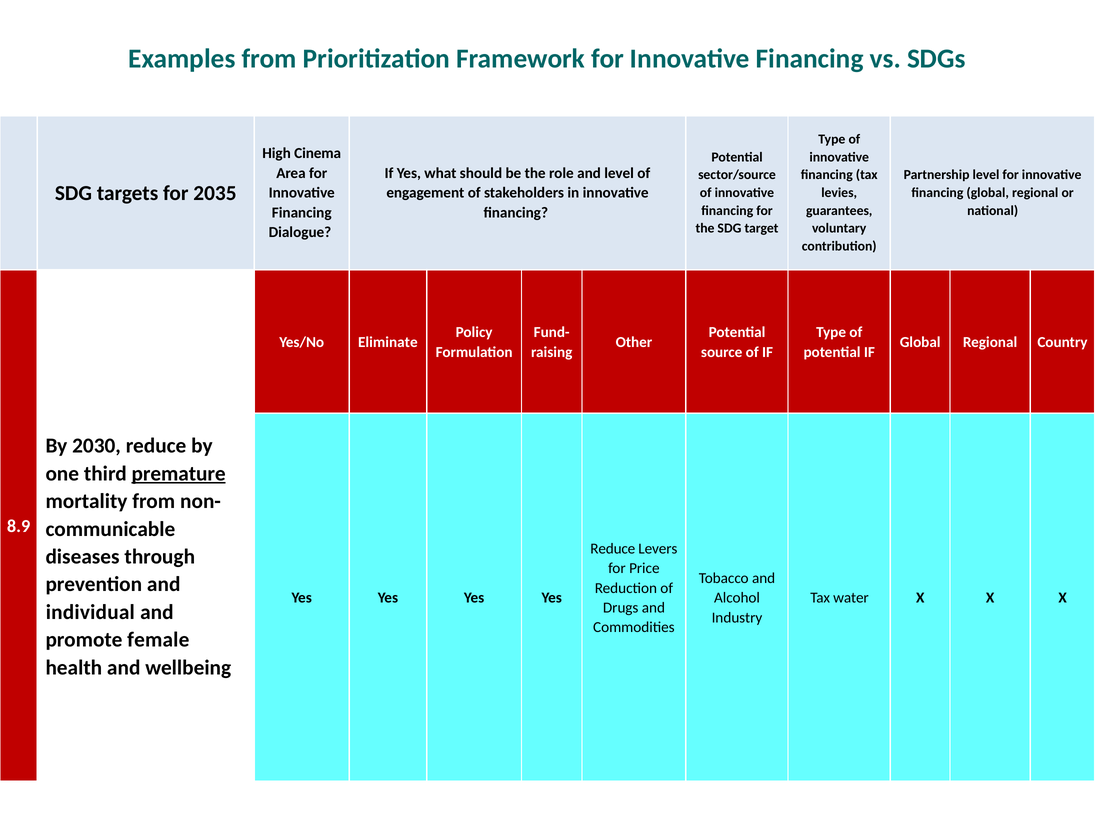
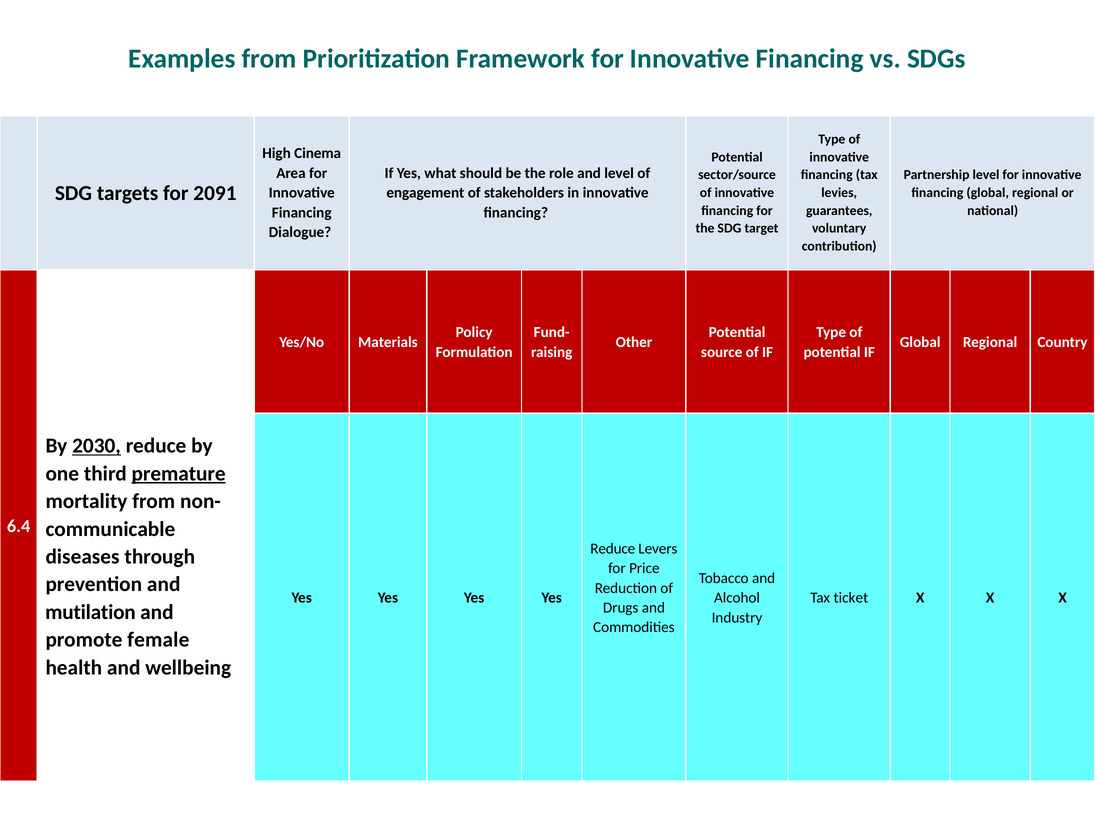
2035: 2035 -> 2091 (215, 193)
Eliminate: Eliminate -> Materials (388, 342)
2030 underline: none -> present (96, 446)
8.9: 8.9 -> 6.4 (19, 527)
water: water -> ticket (851, 598)
individual: individual -> mutilation (91, 612)
